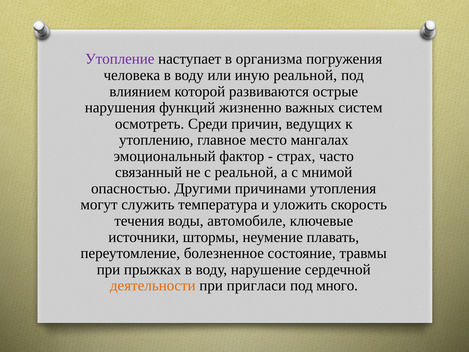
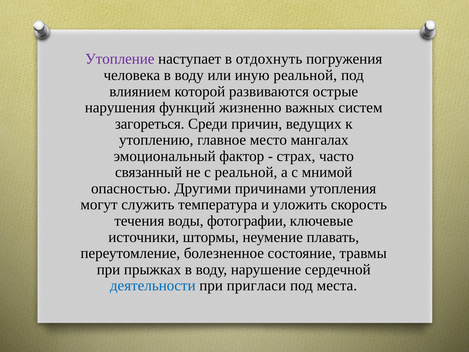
организма: организма -> отдохнуть (269, 59)
осмотреть: осмотреть -> загореться (150, 124)
автомобиле: автомобиле -> фотографии (247, 221)
деятельности colour: orange -> blue (153, 285)
много: много -> места (337, 285)
